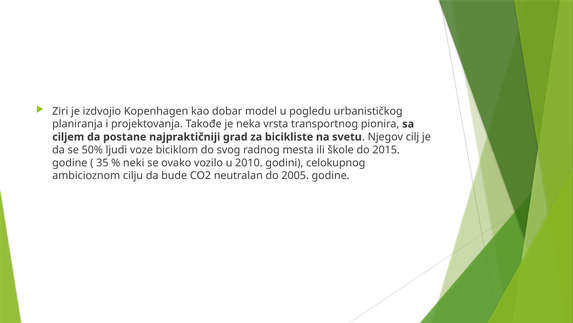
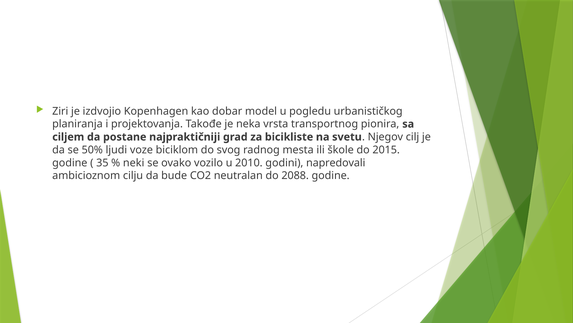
celokupnog: celokupnog -> napredovali (336, 162)
2005: 2005 -> 2088 (295, 175)
